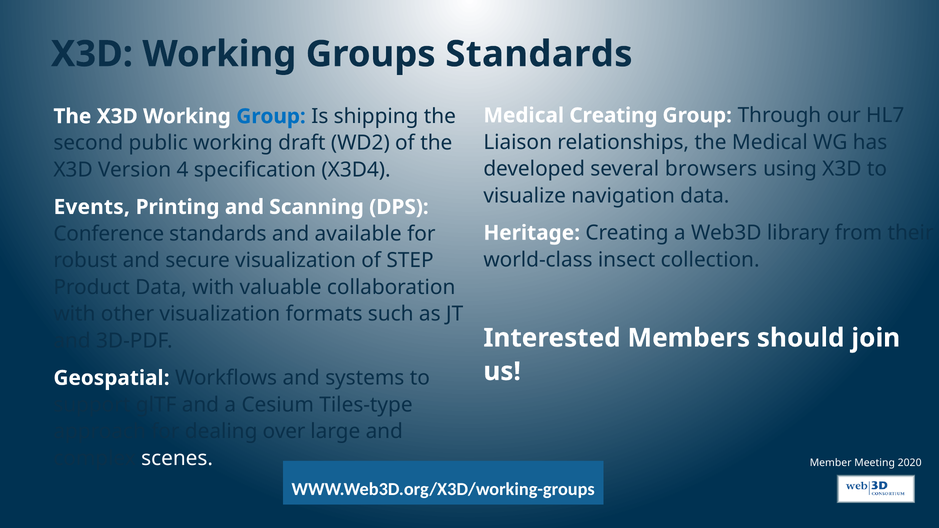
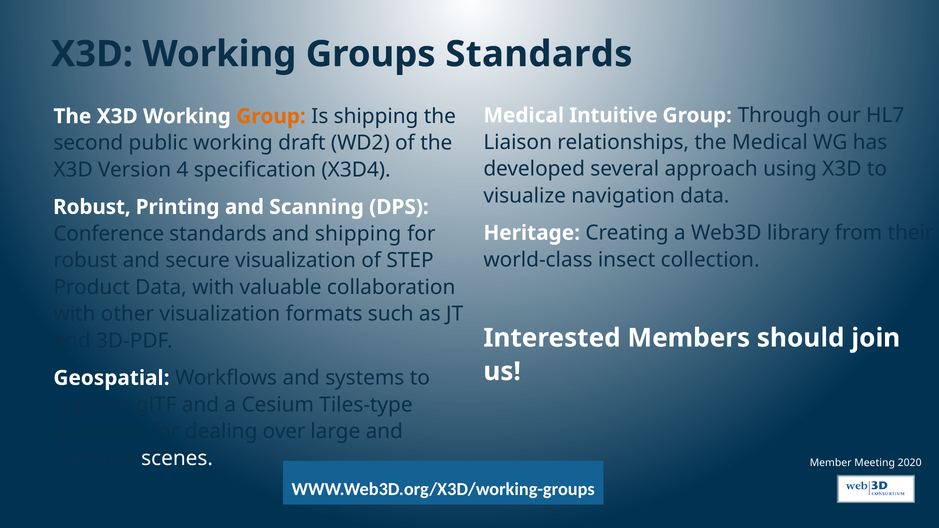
Medical Creating: Creating -> Intuitive (613, 115)
Group colour: blue -> orange (271, 116)
several browsers: browsers -> approach (711, 169)
Events: Events -> Robust (92, 207)
and available: available -> shipping (358, 234)
